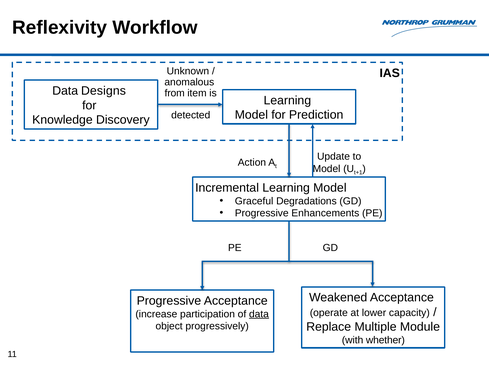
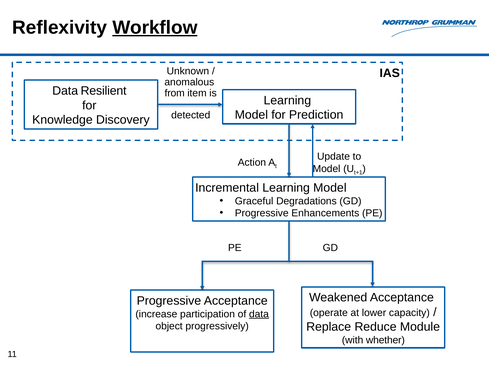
Workflow underline: none -> present (155, 28)
Designs: Designs -> Resilient (104, 91)
Multiple: Multiple -> Reduce (376, 327)
